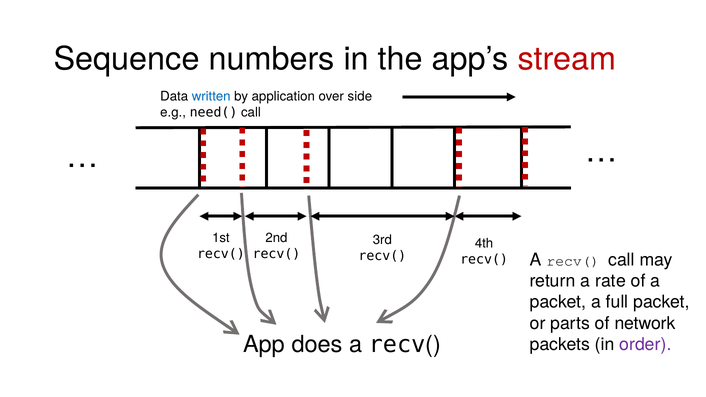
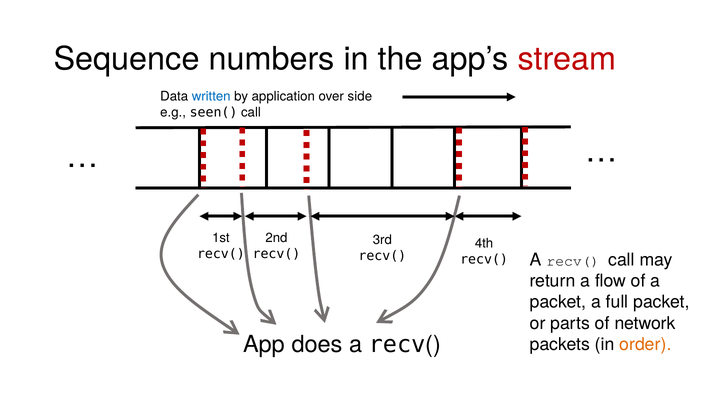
need(: need( -> seen( (214, 112)
rate: rate -> flow (611, 281)
order colour: purple -> orange (645, 345)
